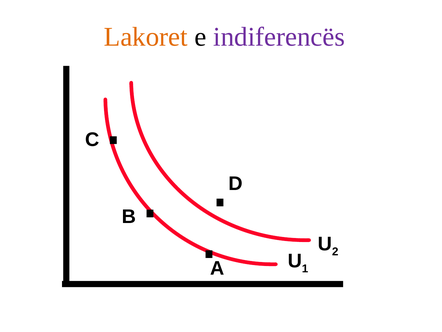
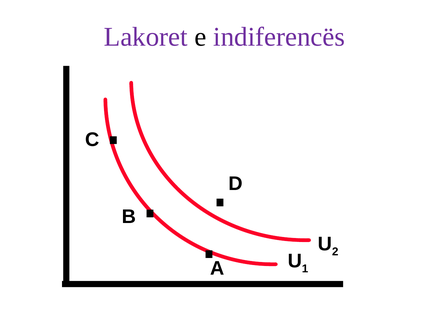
Lakoret colour: orange -> purple (146, 37)
